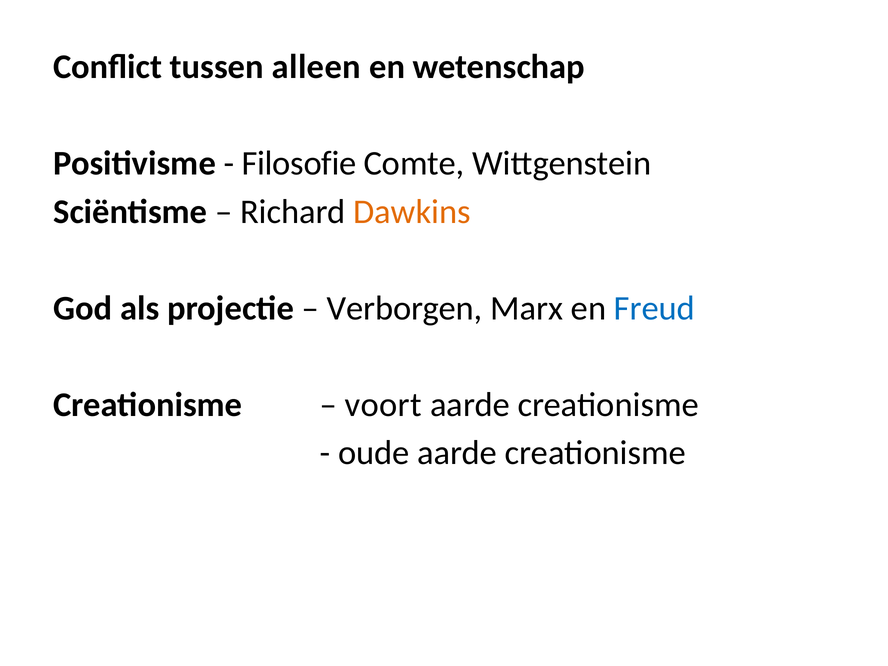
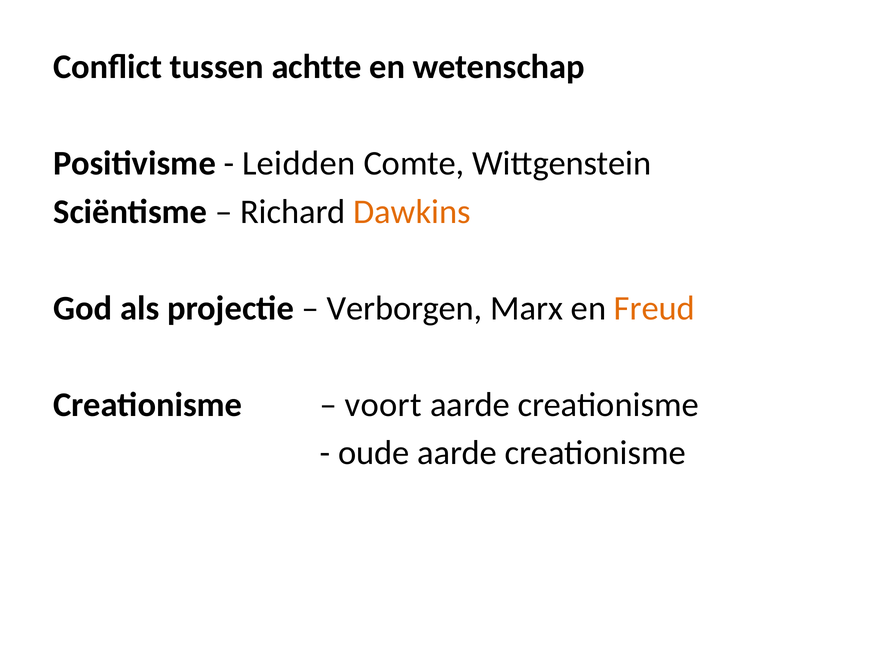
alleen: alleen -> achtte (317, 67)
Filosofie: Filosofie -> Leidden (299, 163)
Freud colour: blue -> orange (654, 308)
